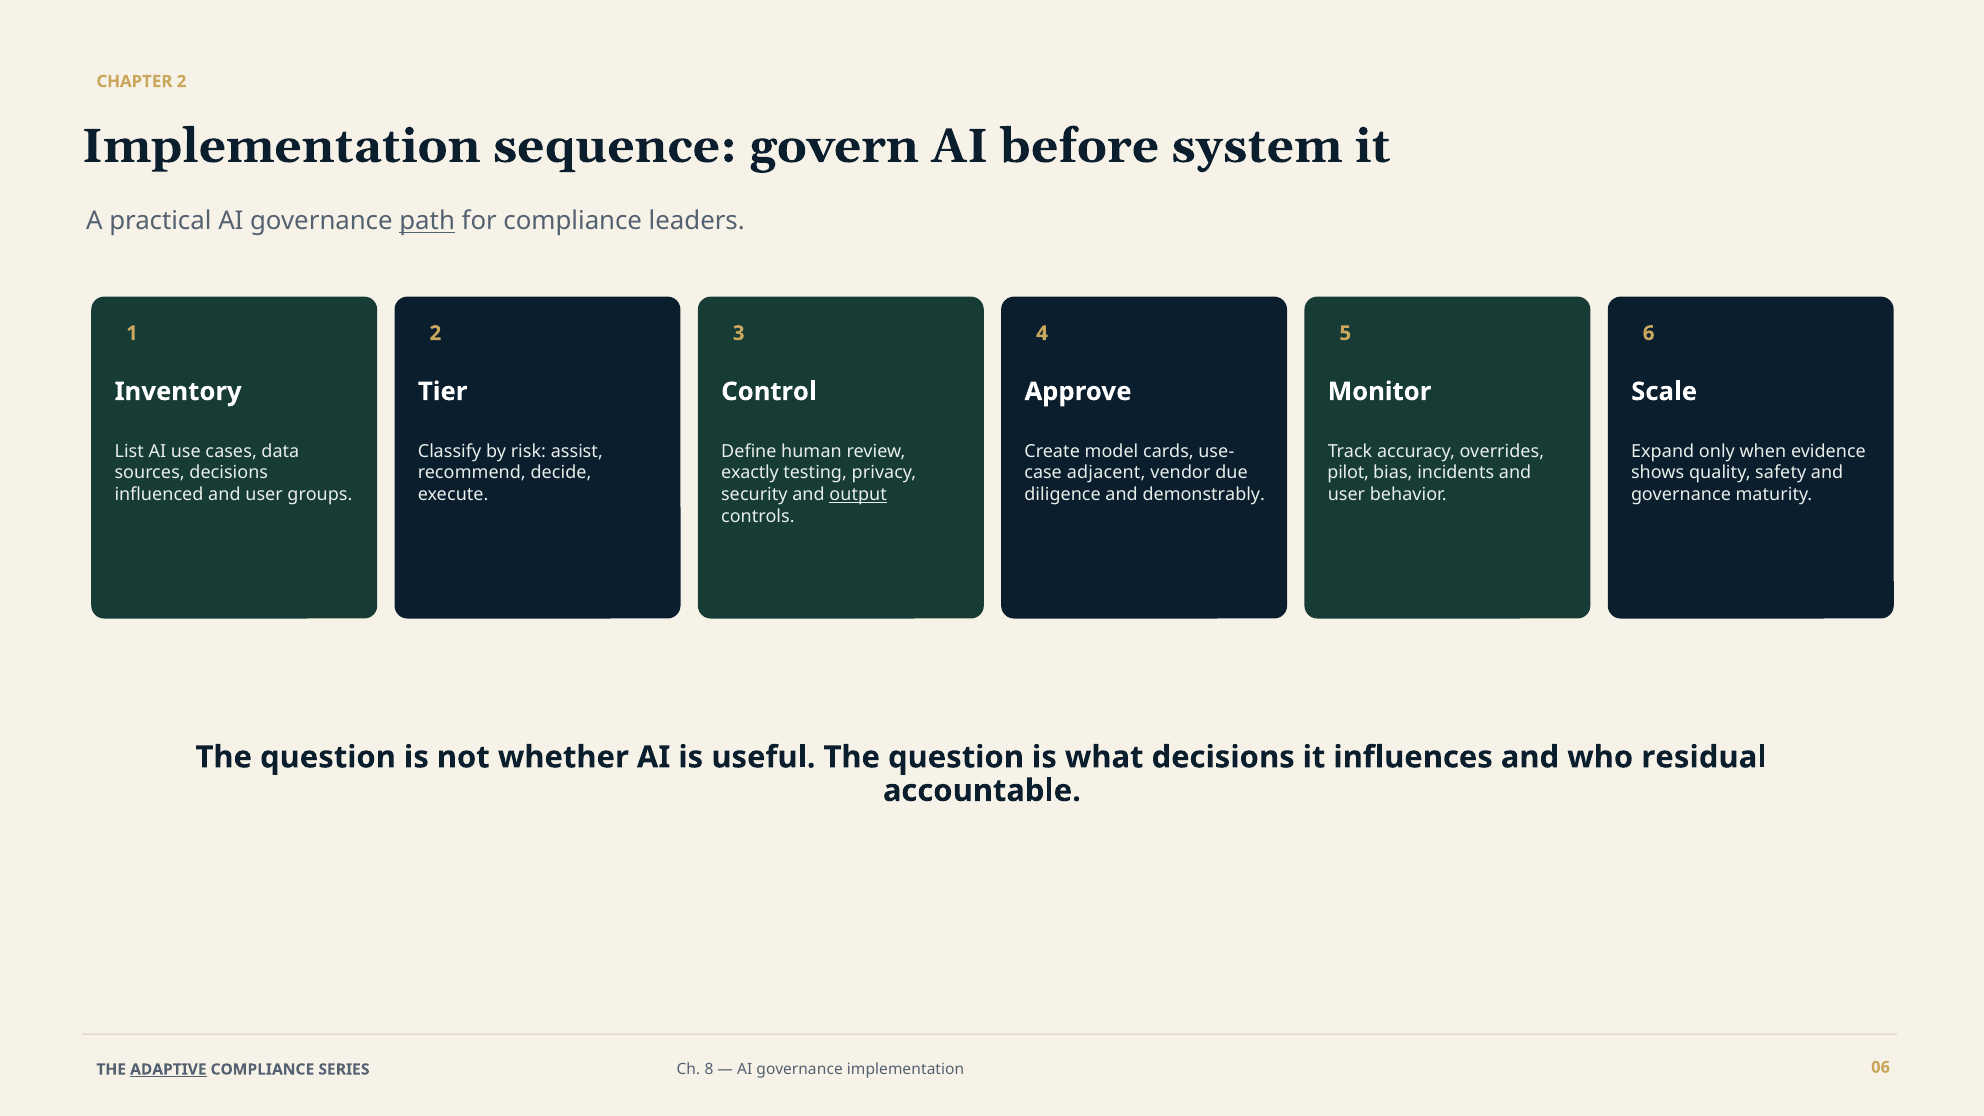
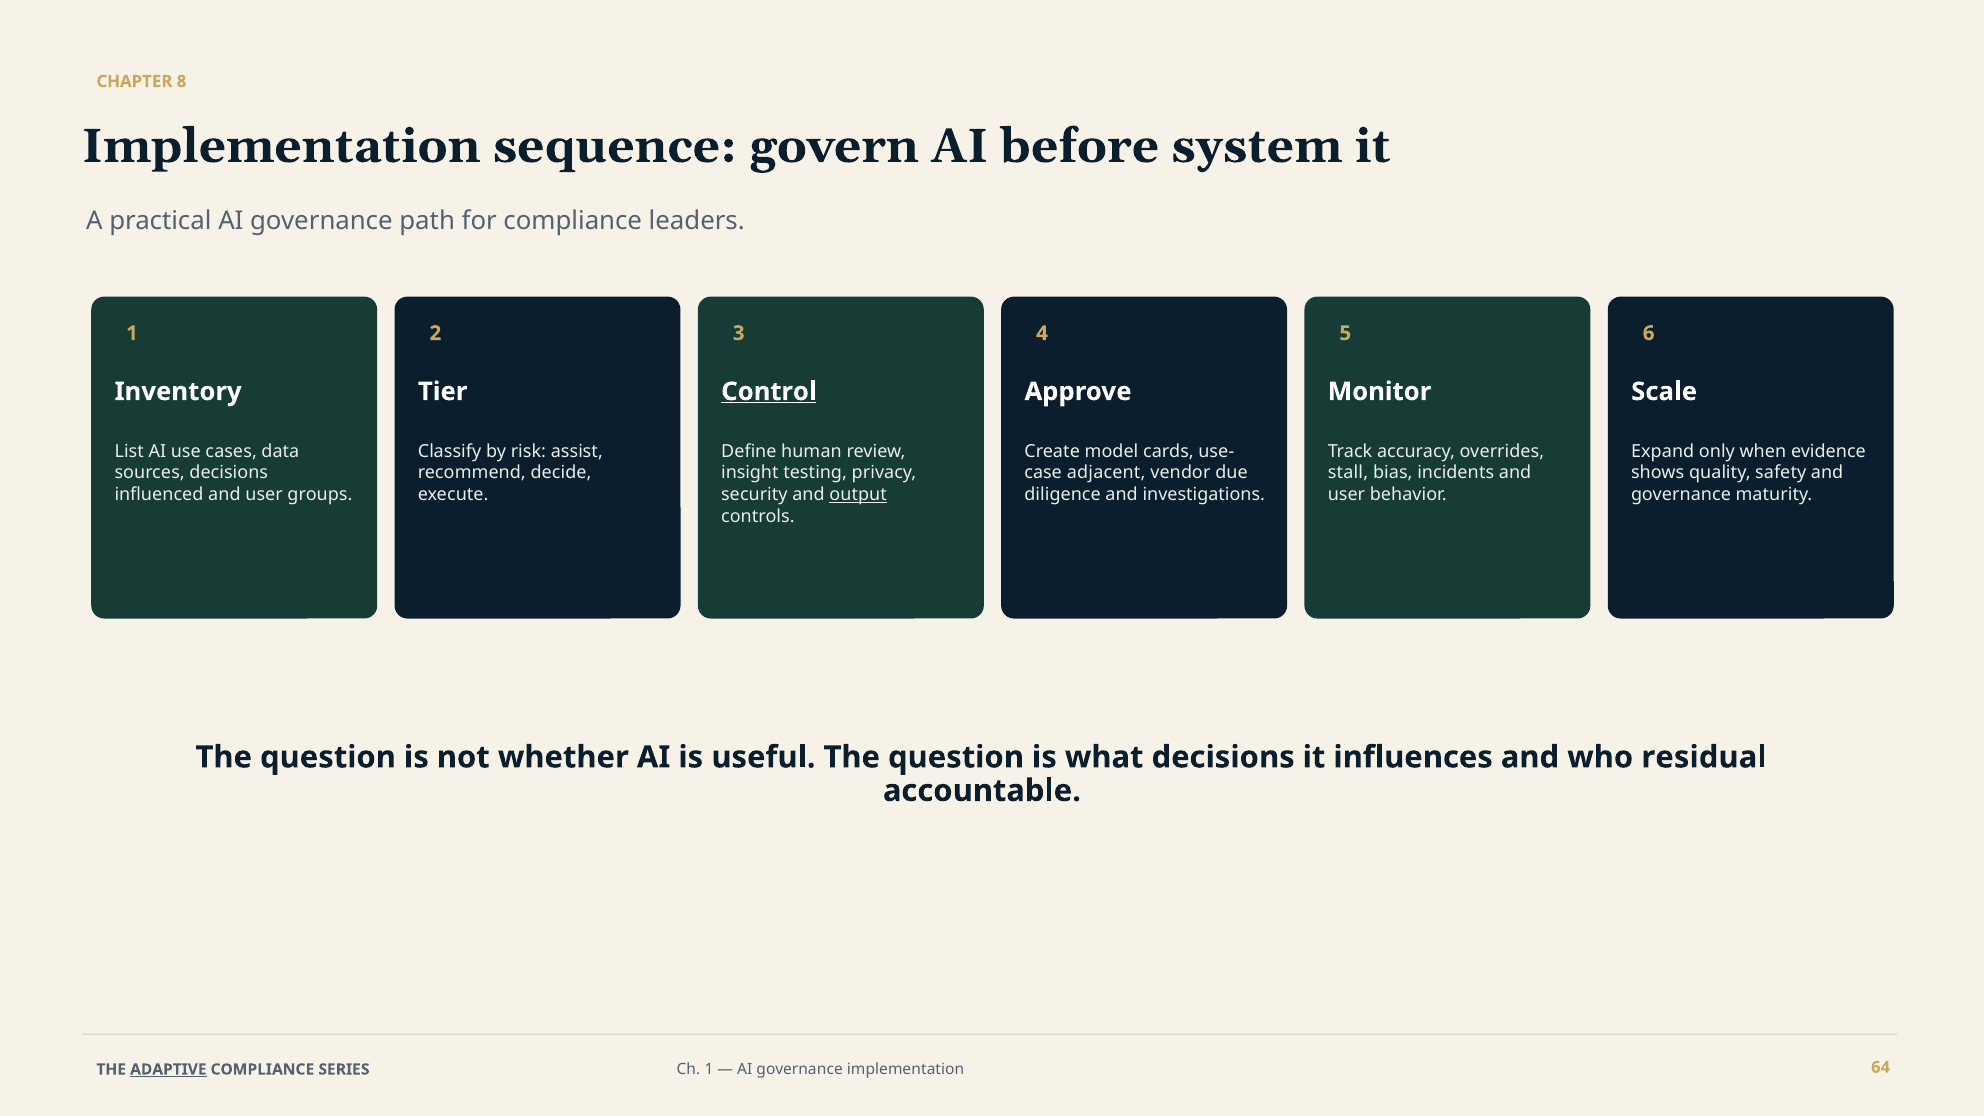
CHAPTER 2: 2 -> 8 (182, 81)
path underline: present -> none (427, 221)
Control underline: none -> present (769, 392)
exactly: exactly -> insight (750, 473)
pilot: pilot -> stall (1348, 473)
demonstrably: demonstrably -> investigations (1204, 495)
Ch 8: 8 -> 1 (709, 1069)
06: 06 -> 64 (1881, 1067)
